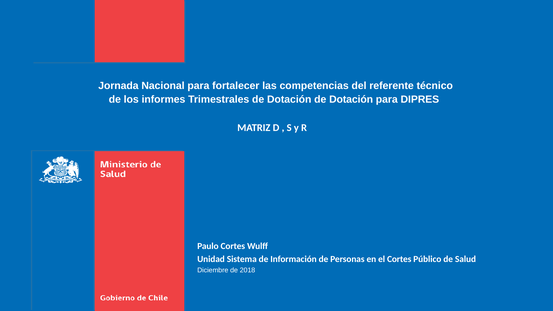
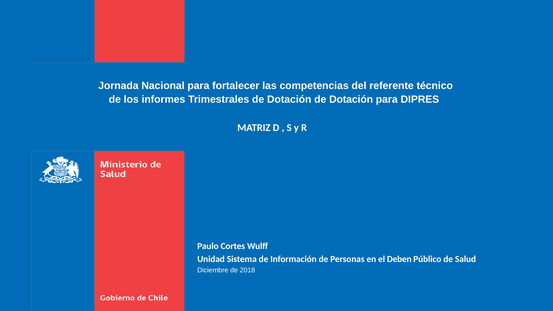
el Cortes: Cortes -> Deben (399, 259)
